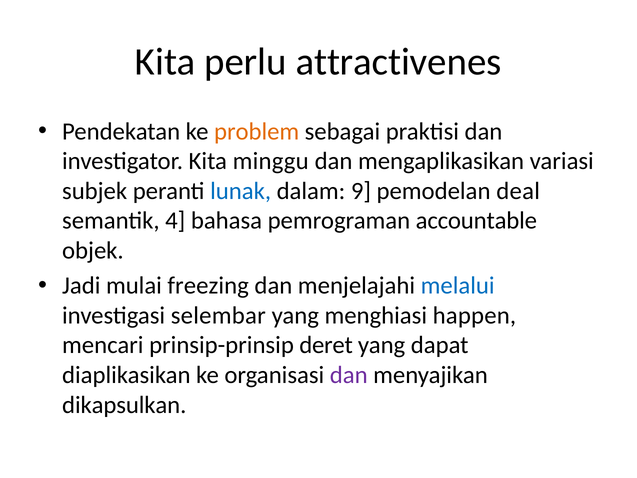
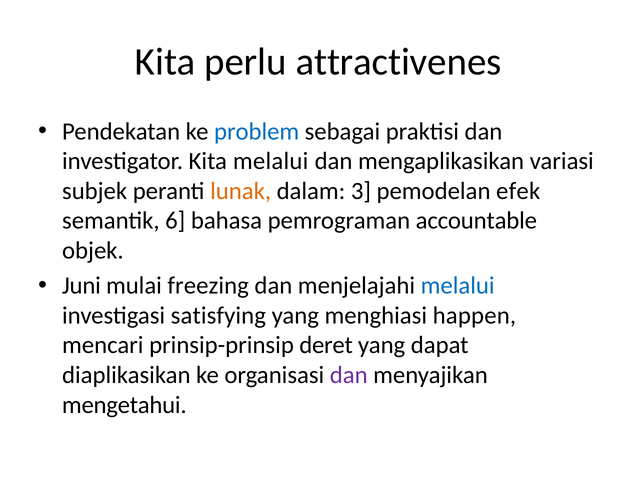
problem colour: orange -> blue (257, 131)
Kita minggu: minggu -> melalui (271, 161)
lunak colour: blue -> orange (241, 191)
9: 9 -> 3 (361, 191)
deal: deal -> efek (518, 191)
4: 4 -> 6 (175, 220)
Jadi: Jadi -> Juni (81, 286)
selembar: selembar -> satisfying (218, 315)
dikapsulkan: dikapsulkan -> mengetahui (124, 405)
